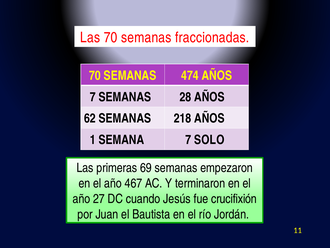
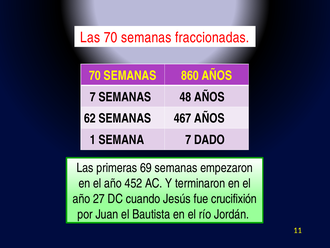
474: 474 -> 860 (190, 75)
28: 28 -> 48 (185, 97)
218: 218 -> 467 (183, 118)
SOLO: SOLO -> DADO (209, 140)
467: 467 -> 452 (133, 183)
